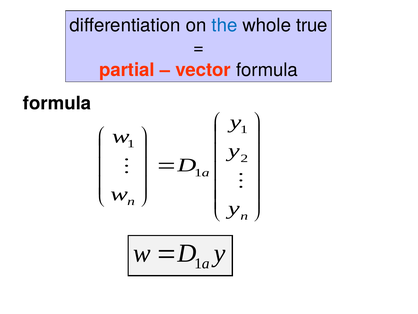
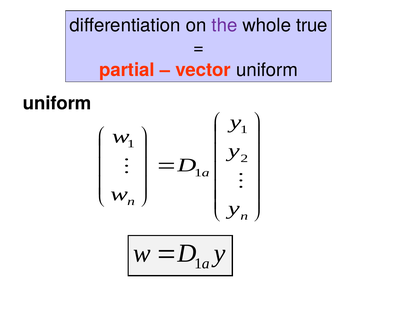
the colour: blue -> purple (224, 25)
vector formula: formula -> uniform (267, 70)
formula: formula -> uniform (57, 103)
